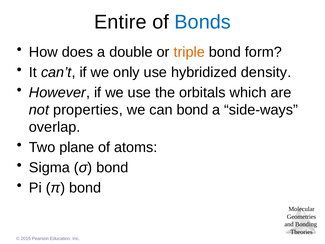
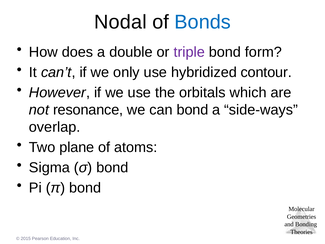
Entire: Entire -> Nodal (120, 22)
triple colour: orange -> purple (189, 52)
density: density -> contour (266, 72)
properties: properties -> resonance (88, 110)
